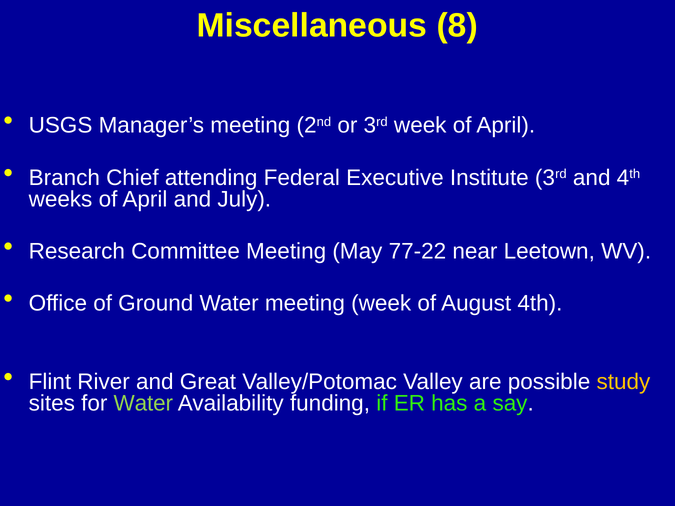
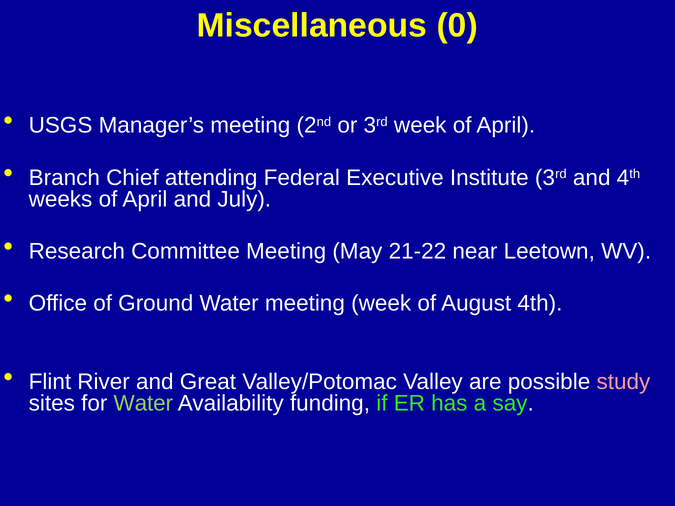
8: 8 -> 0 (457, 26)
77-22: 77-22 -> 21-22 (417, 252)
study colour: yellow -> pink (623, 382)
